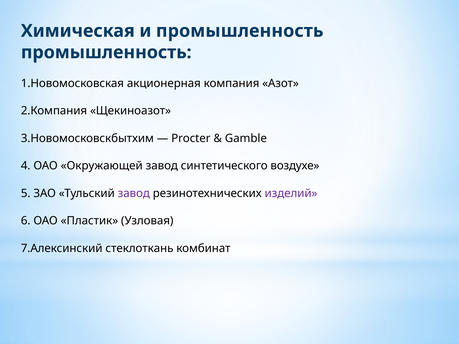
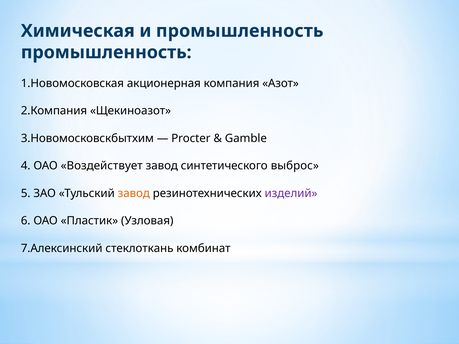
Окружающей: Окружающей -> Воздействует (102, 166)
воздухе: воздухе -> выброс (295, 166)
завод colour: purple -> orange (134, 193)
